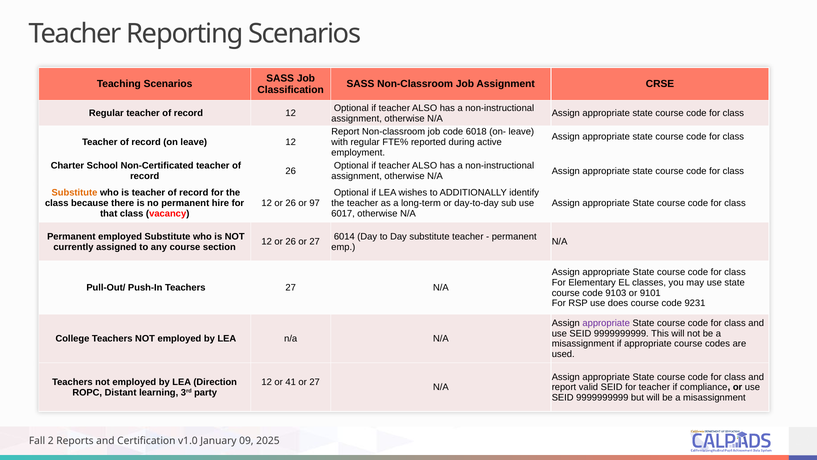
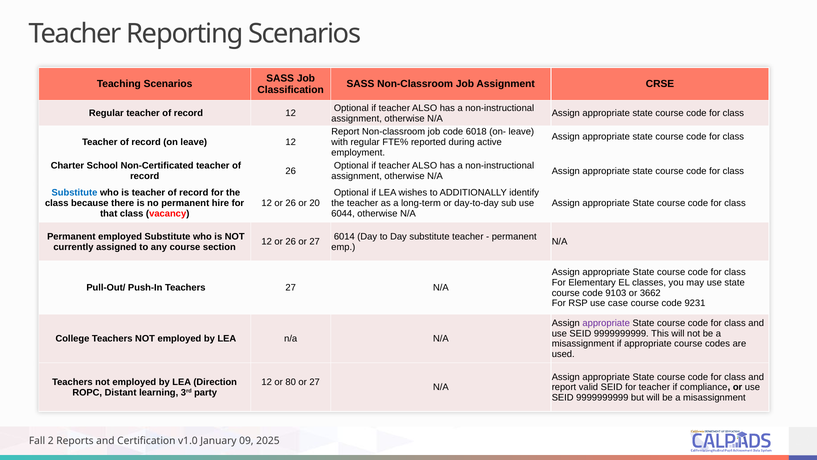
Substitute colour: orange -> blue (74, 193)
97: 97 -> 20 (315, 203)
6017: 6017 -> 6044 (343, 213)
9101: 9101 -> 3662 (650, 293)
does: does -> case (618, 303)
41: 41 -> 80 (291, 382)
